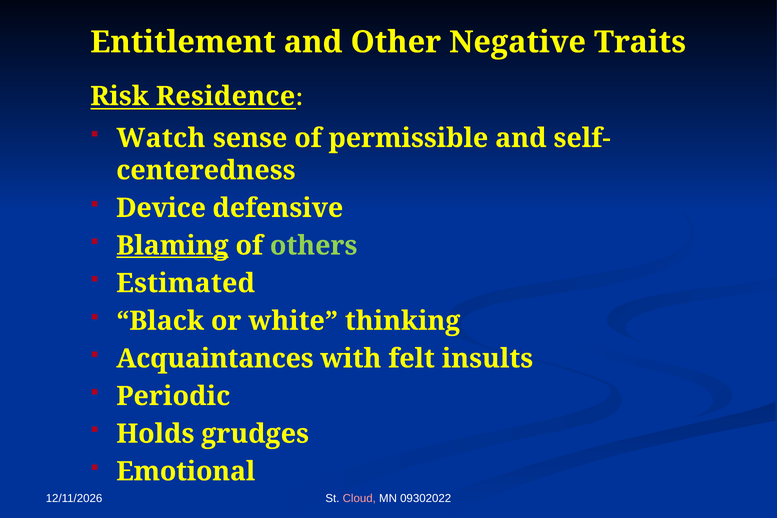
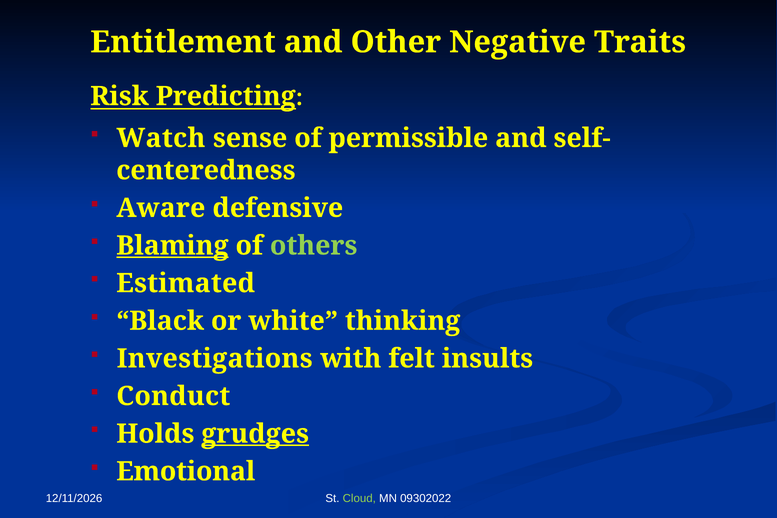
Residence: Residence -> Predicting (226, 96)
Device: Device -> Aware (161, 208)
Acquaintances: Acquaintances -> Investigations (215, 359)
Periodic: Periodic -> Conduct (173, 396)
grudges underline: none -> present (255, 434)
Cloud colour: pink -> light green (359, 498)
